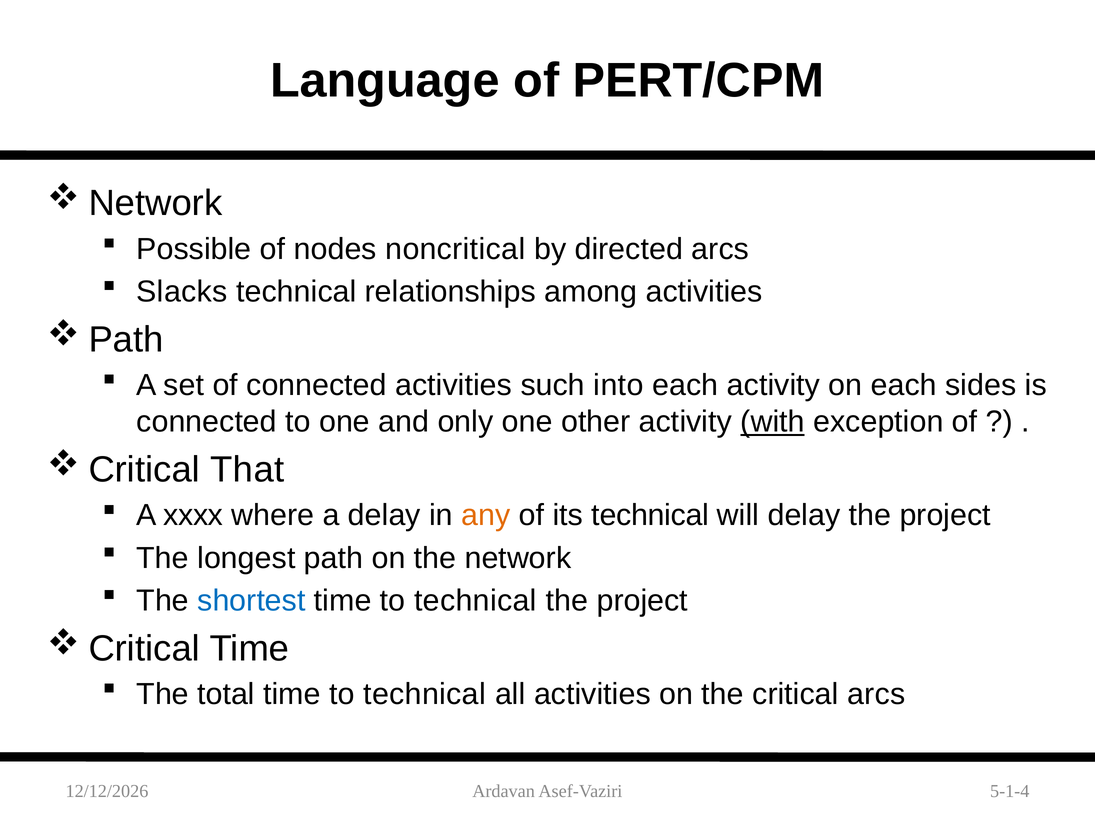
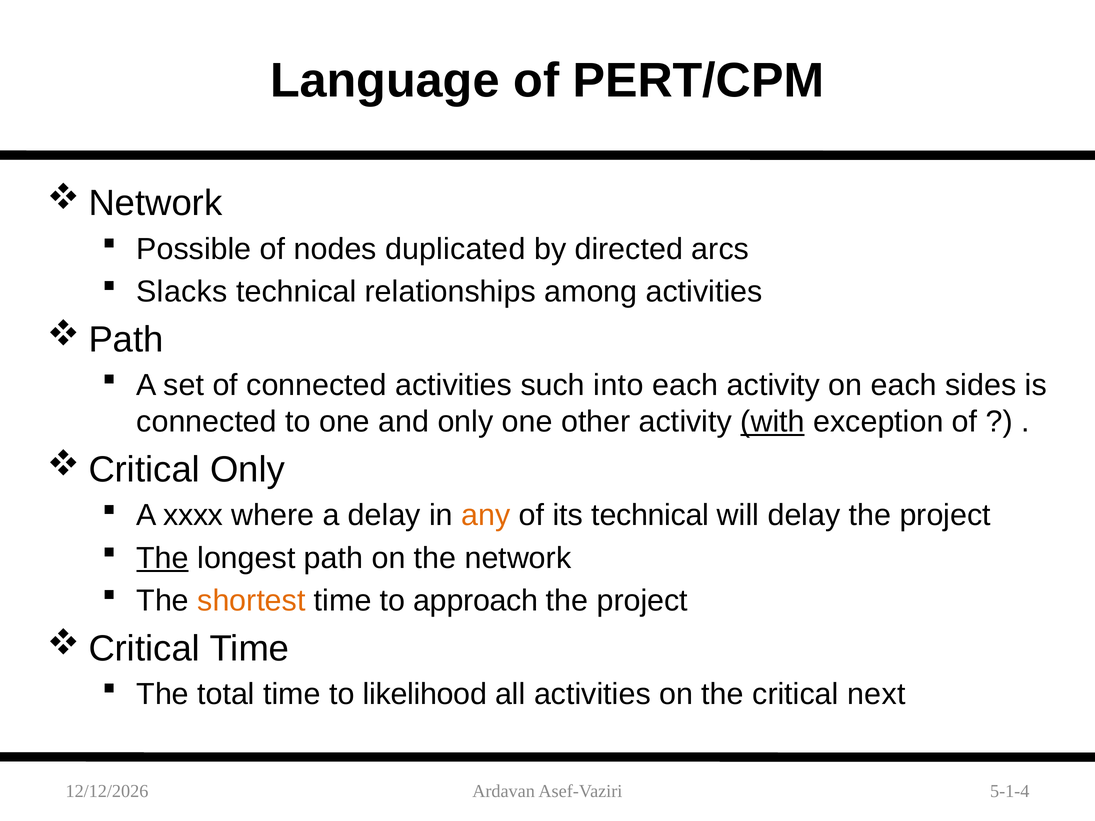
noncritical: noncritical -> duplicated (455, 249)
That: That -> Only (248, 470)
The underline: none -> present (163, 558)
shortest colour: blue -> orange (251, 601)
technical: technical -> approach (476, 601)
total time to technical: technical -> likelihood (425, 694)
critical arcs: arcs -> next (876, 694)
